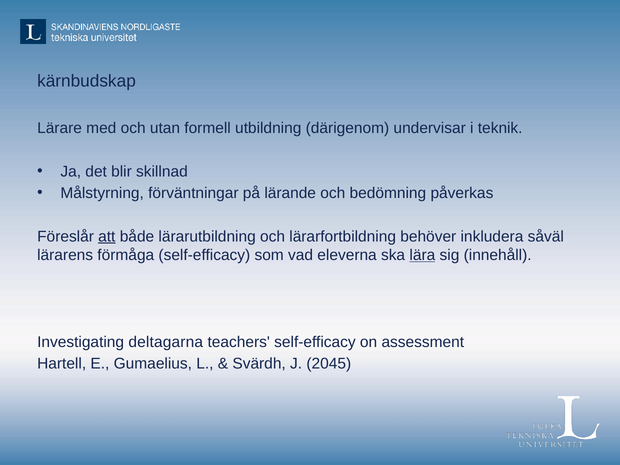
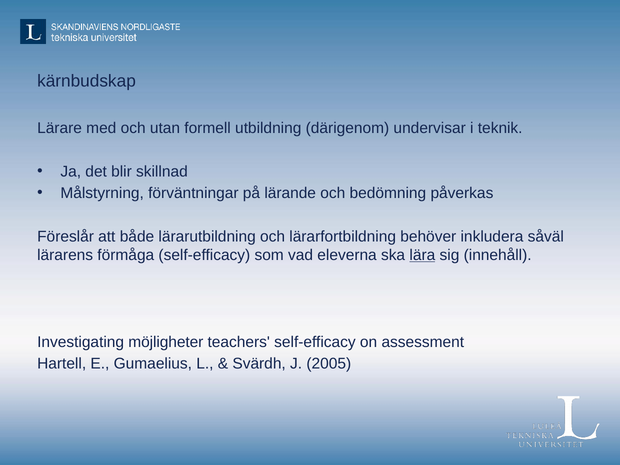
att underline: present -> none (107, 237)
deltagarna: deltagarna -> möjligheter (166, 342)
2045: 2045 -> 2005 (329, 364)
